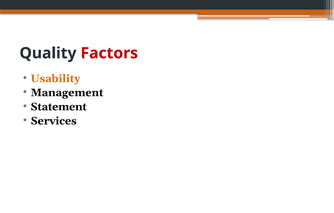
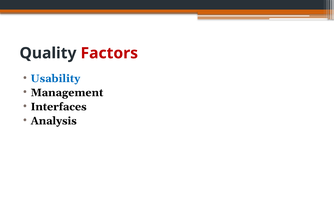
Usability colour: orange -> blue (55, 78)
Statement: Statement -> Interfaces (59, 107)
Services: Services -> Analysis (54, 121)
